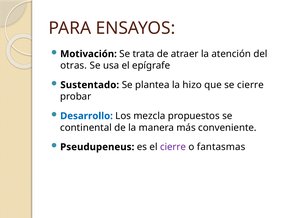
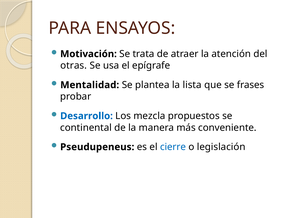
Sustentado: Sustentado -> Mentalidad (90, 85)
hizo: hizo -> lista (192, 85)
se cierre: cierre -> frases (251, 85)
cierre colour: purple -> blue (173, 147)
fantasmas: fantasmas -> legislación (221, 147)
